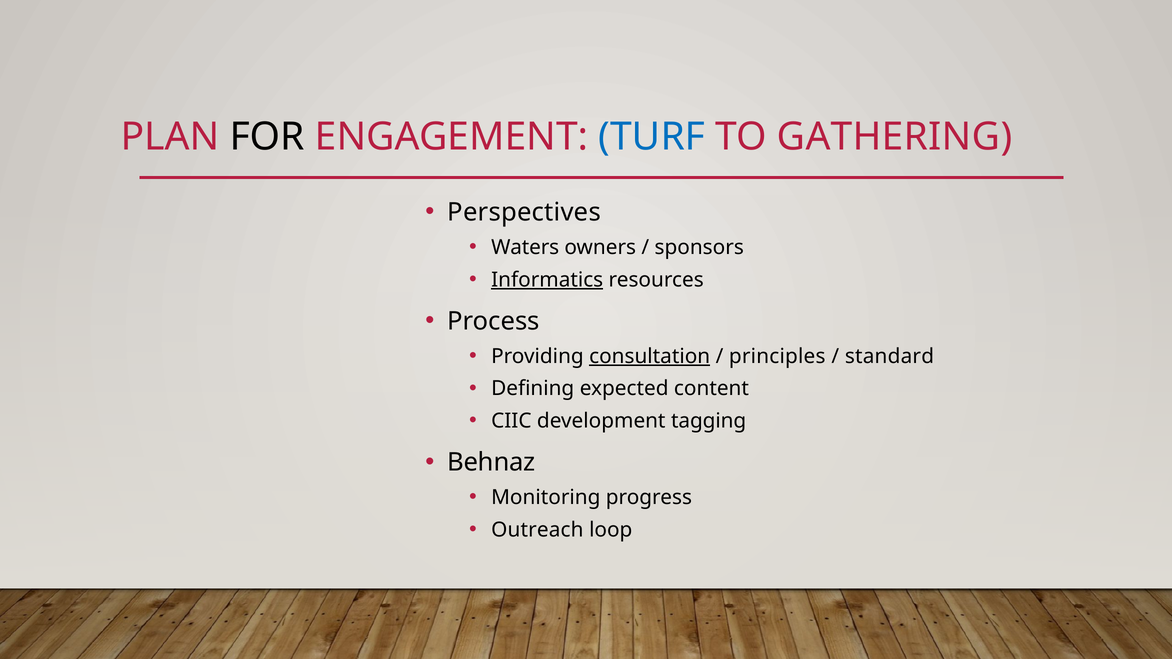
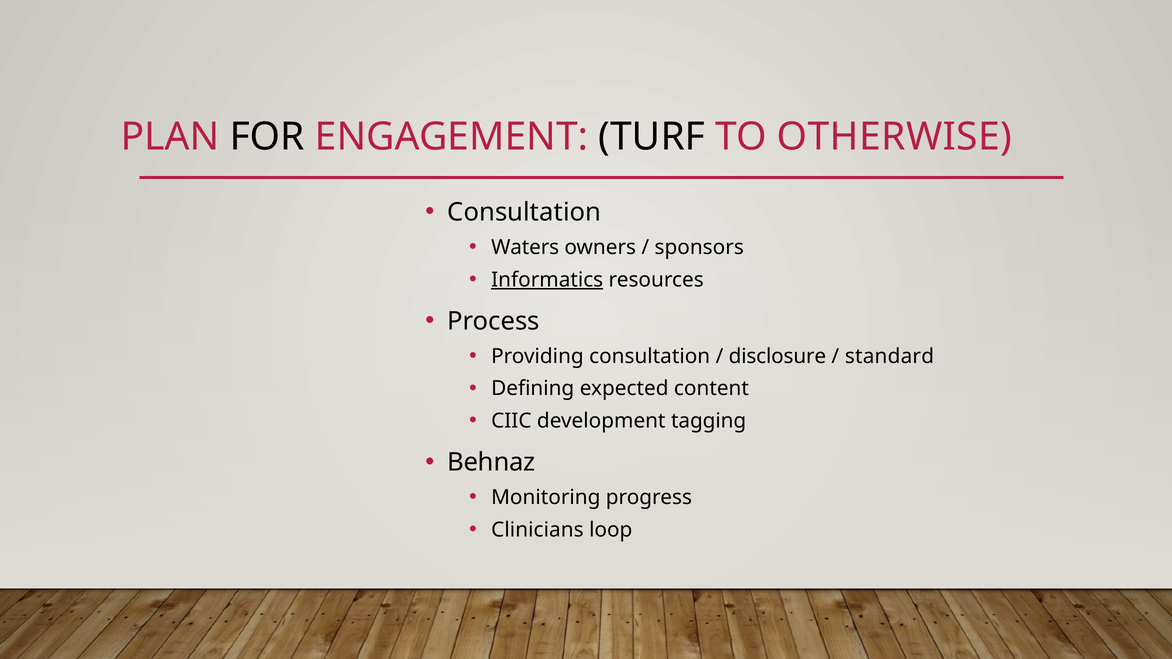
TURF colour: blue -> black (652, 137)
GATHERING: GATHERING -> OTHERWISE (895, 137)
Perspectives: Perspectives -> Consultation (524, 213)
consultation underline: present -> none (650, 356)
principles: principles -> disclosure (777, 356)
Outreach: Outreach -> Clinicians (537, 530)
